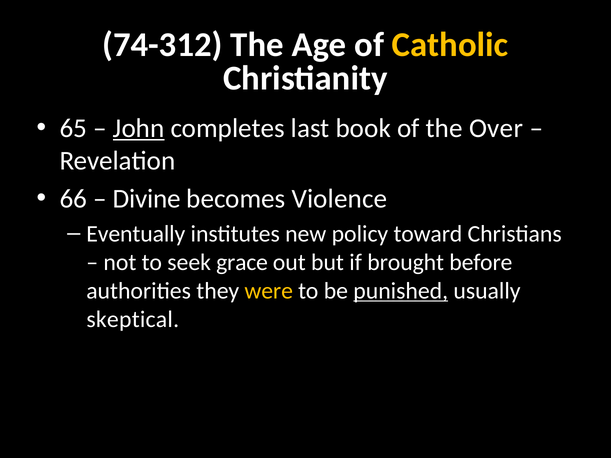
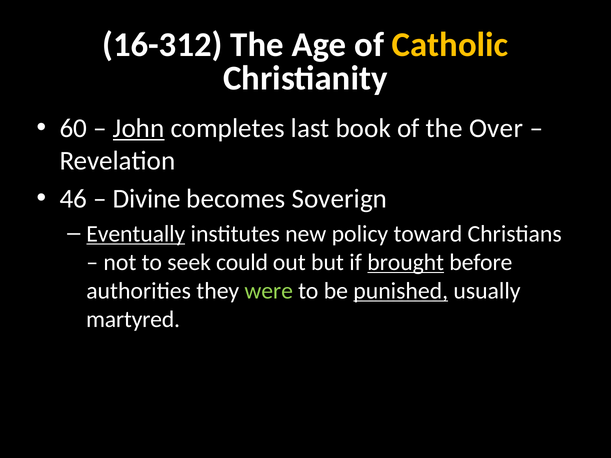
74-312: 74-312 -> 16-312 (162, 45)
65: 65 -> 60 (73, 128)
66: 66 -> 46 (73, 199)
Violence: Violence -> Soverign (339, 199)
Eventually underline: none -> present (136, 234)
grace: grace -> could (242, 262)
brought underline: none -> present (406, 262)
were colour: yellow -> light green (269, 291)
skeptical: skeptical -> martyred (133, 319)
